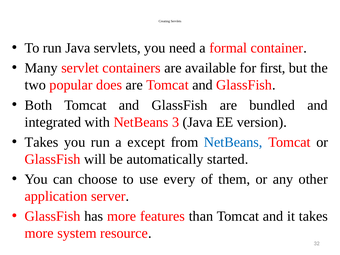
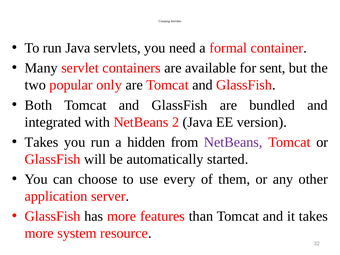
first: first -> sent (273, 68)
does: does -> only (109, 85)
3: 3 -> 2 (176, 122)
except: except -> hidden (146, 142)
NetBeans colour: blue -> purple (233, 142)
